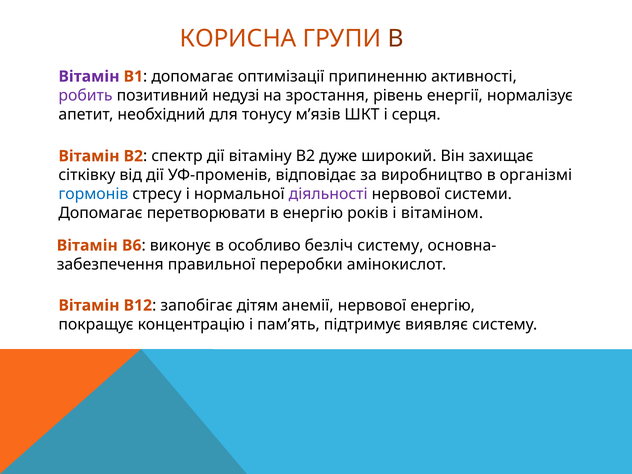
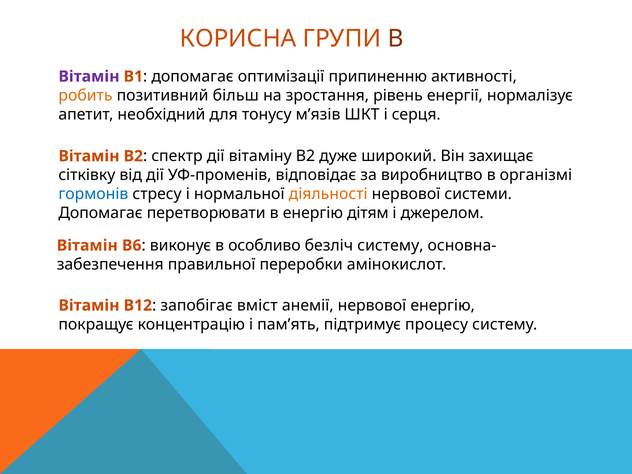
робить colour: purple -> orange (85, 95)
недузі: недузі -> більш (236, 95)
діяльності colour: purple -> orange (328, 194)
років: років -> дітям (368, 213)
вітаміном: вітаміном -> джерелом (442, 213)
дітям: дітям -> вміст (257, 305)
виявляє: виявляє -> процесу (437, 324)
